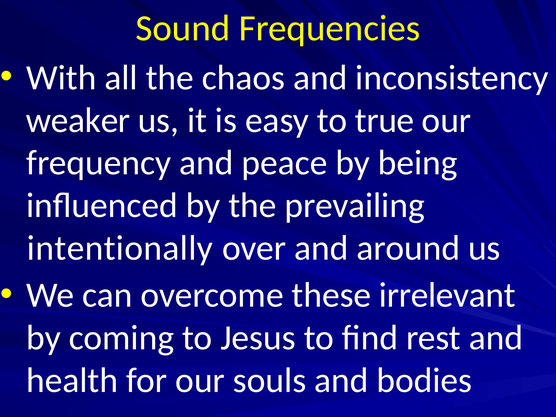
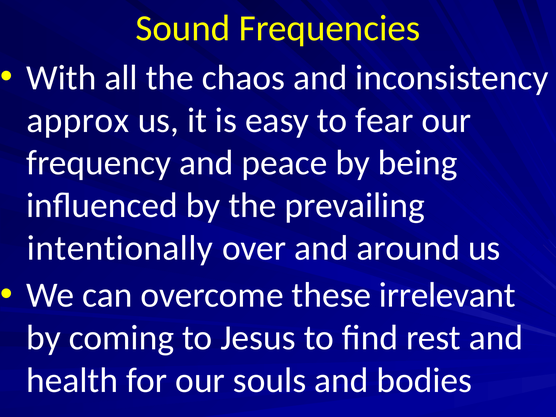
weaker: weaker -> approx (78, 120)
true: true -> fear (384, 120)
